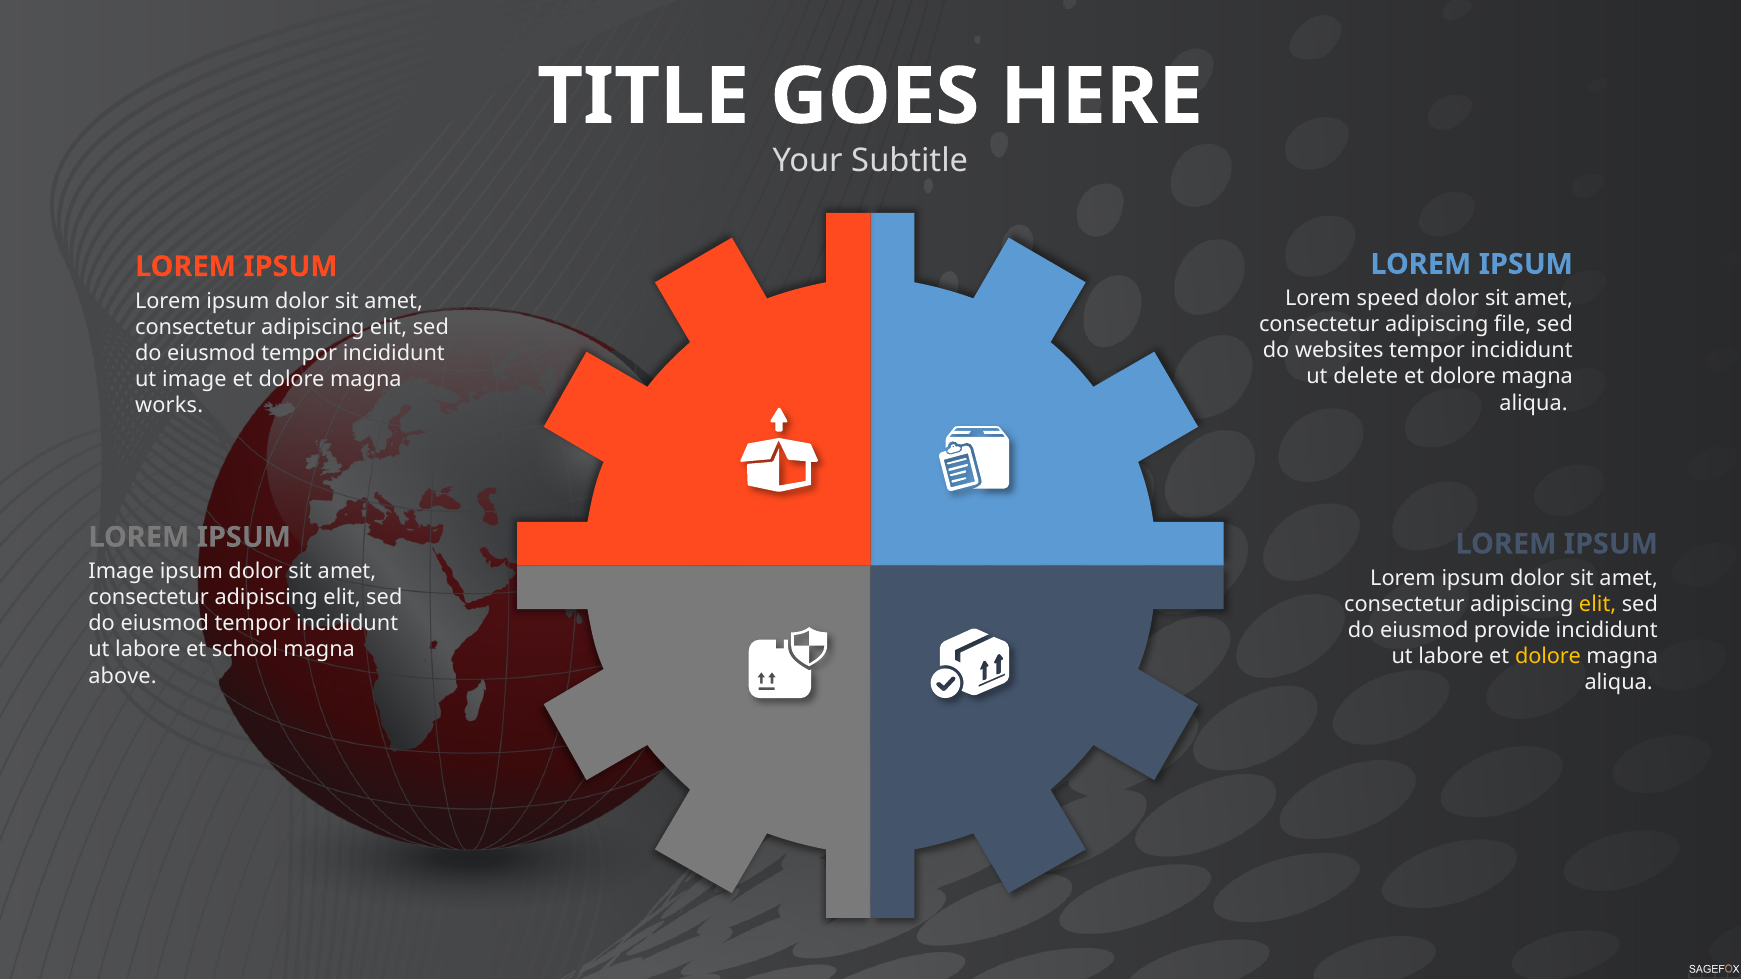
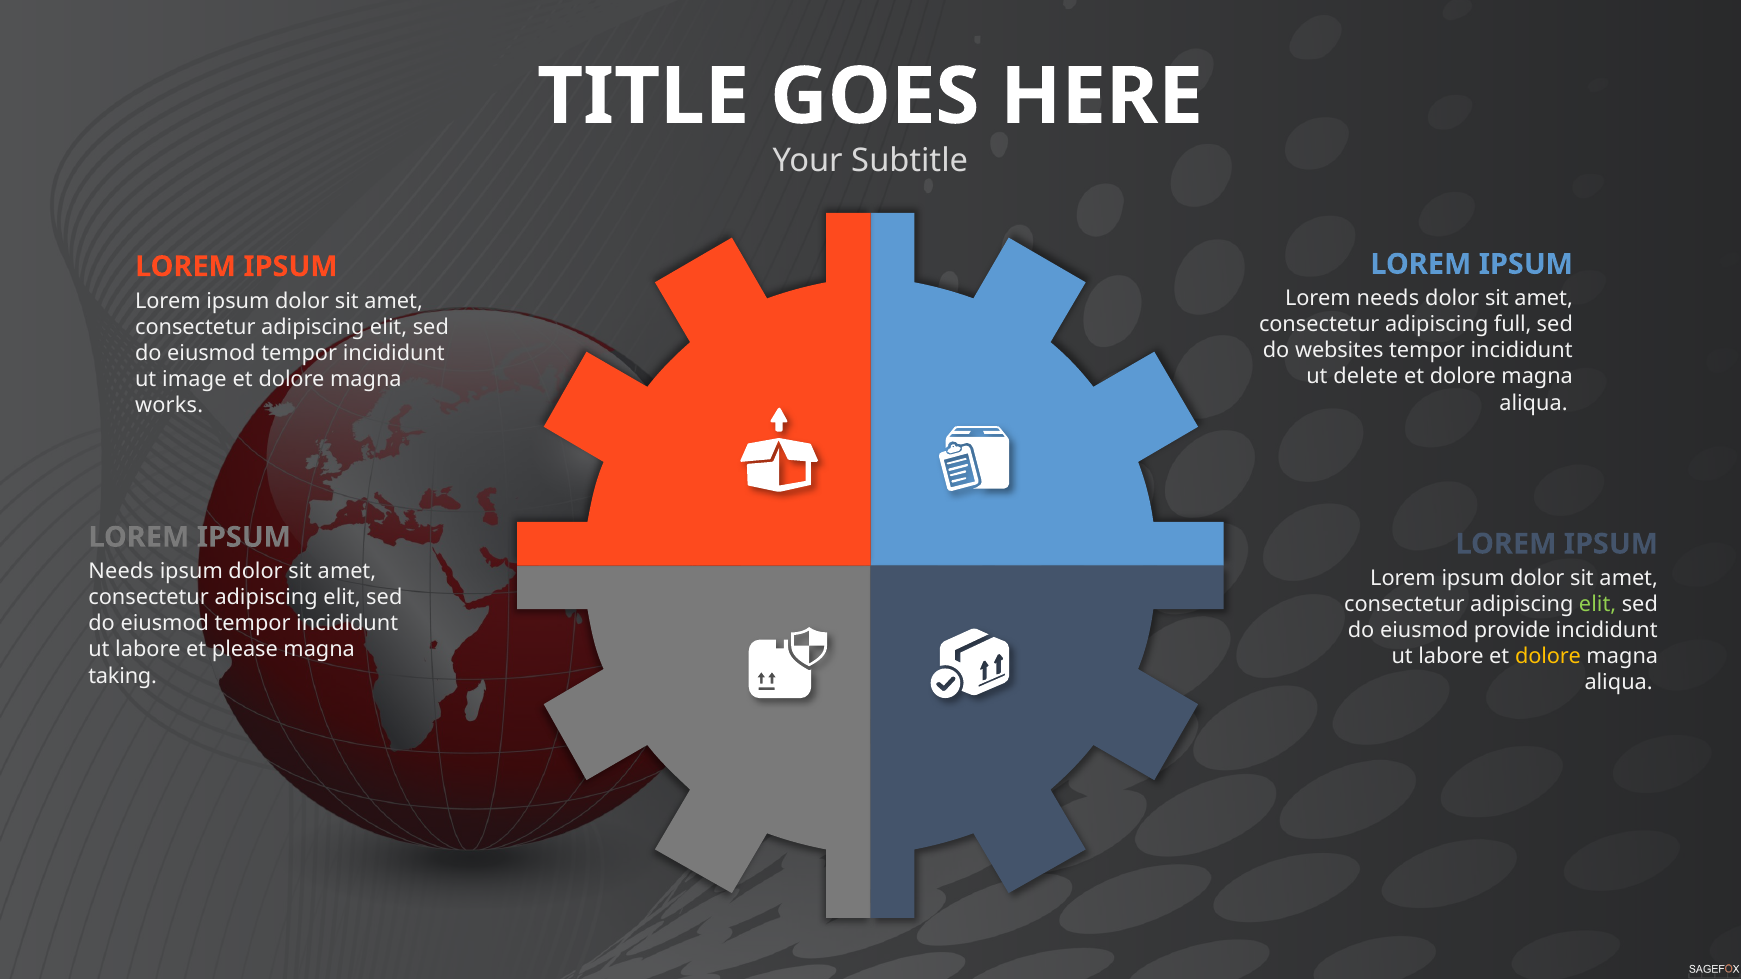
Lorem speed: speed -> needs (1388, 299)
file: file -> full (1513, 325)
Image: Image -> Needs (121, 572)
elit colour: yellow -> light green (1598, 605)
school: school -> please (245, 650)
above: above -> taking (123, 676)
